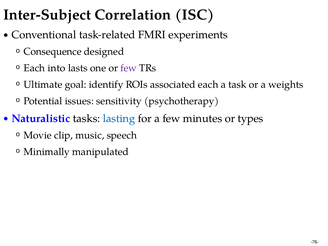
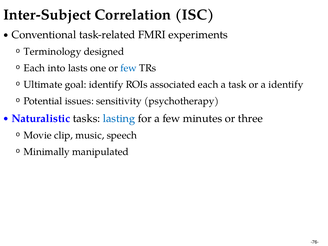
Consequence: Consequence -> Terminology (53, 52)
few colour: purple -> blue (129, 68)
a weights: weights -> identify (286, 85)
types: types -> three (250, 118)
